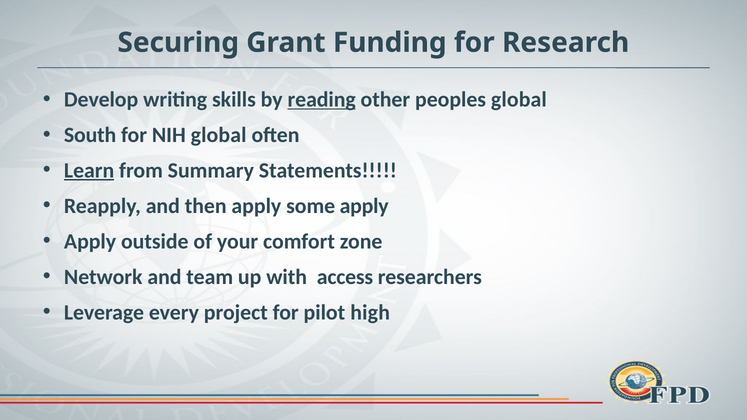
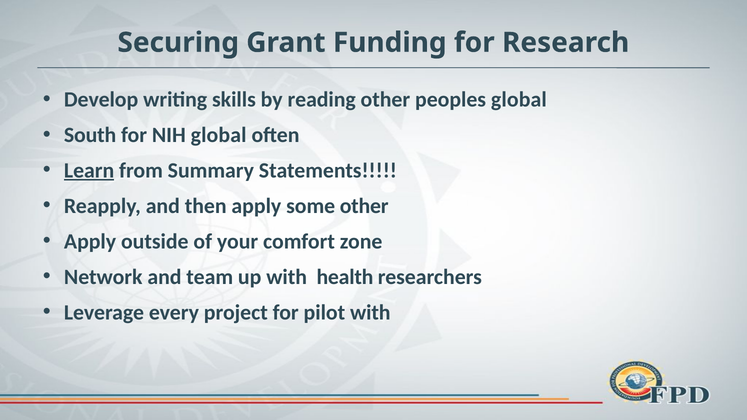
reading underline: present -> none (322, 100)
some apply: apply -> other (364, 206)
access: access -> health (345, 277)
pilot high: high -> with (370, 313)
